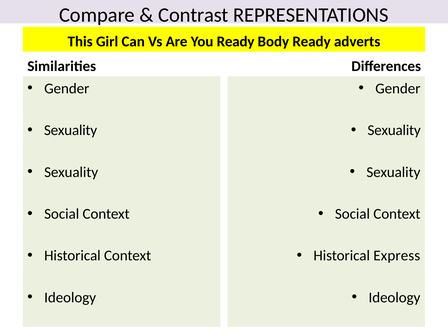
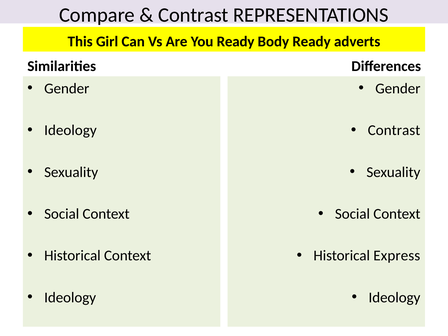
Sexuality: Sexuality -> Ideology (70, 130)
Sexuality: Sexuality -> Contrast (394, 130)
